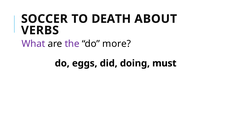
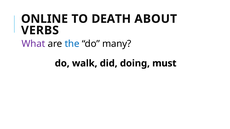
SOCCER: SOCCER -> ONLINE (45, 19)
the colour: purple -> blue (72, 44)
more: more -> many (117, 44)
eggs: eggs -> walk (85, 63)
